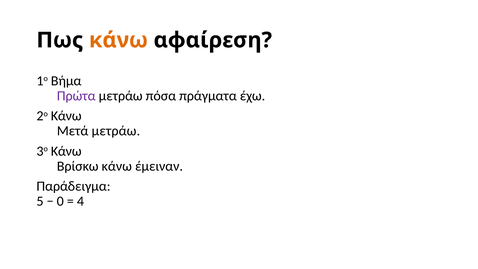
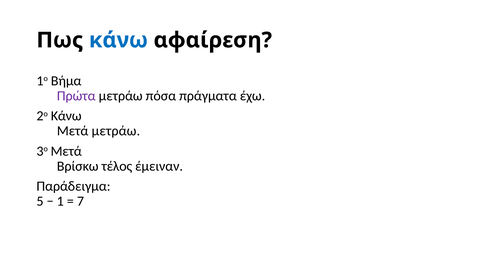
κάνω colour: orange -> blue (118, 40)
3ο Κάνω: Κάνω -> Μετά (66, 151)
Βρίσκω κάνω: κάνω -> τέλος (117, 166)
0: 0 -> 1 (60, 201)
4: 4 -> 7 (80, 201)
